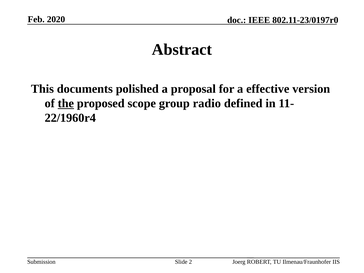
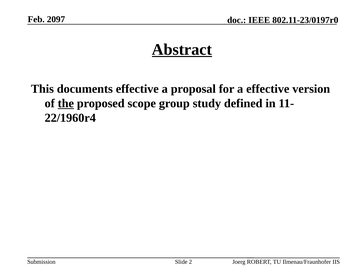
2020: 2020 -> 2097 (56, 19)
Abstract underline: none -> present (182, 50)
documents polished: polished -> effective (137, 89)
radio: radio -> study (207, 103)
